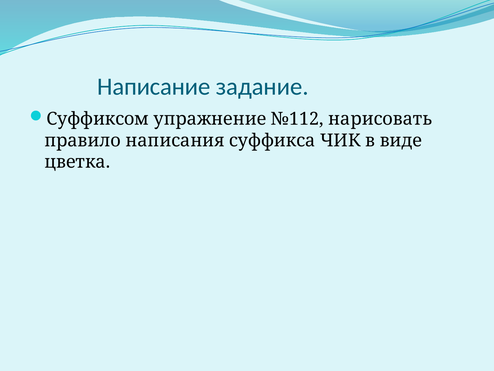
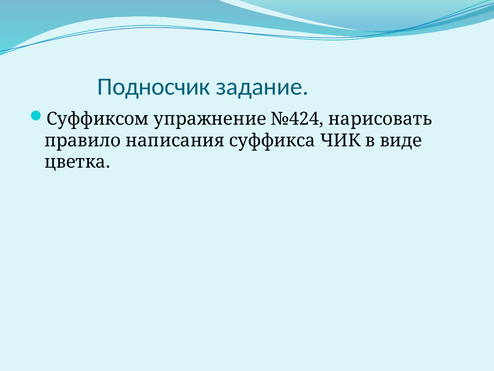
Написание: Написание -> Подносчик (154, 87)
№112: №112 -> №424 (297, 119)
